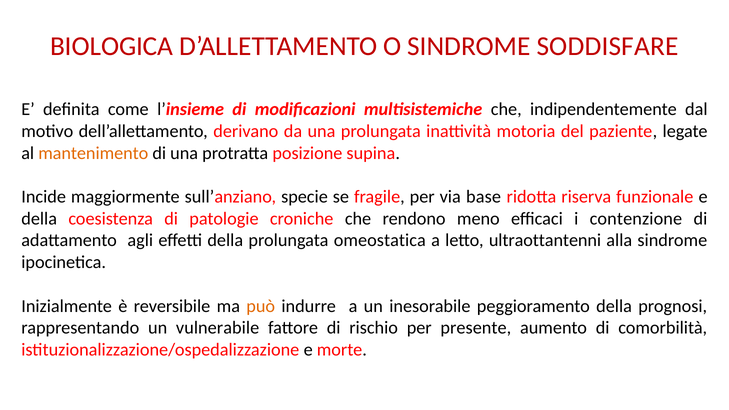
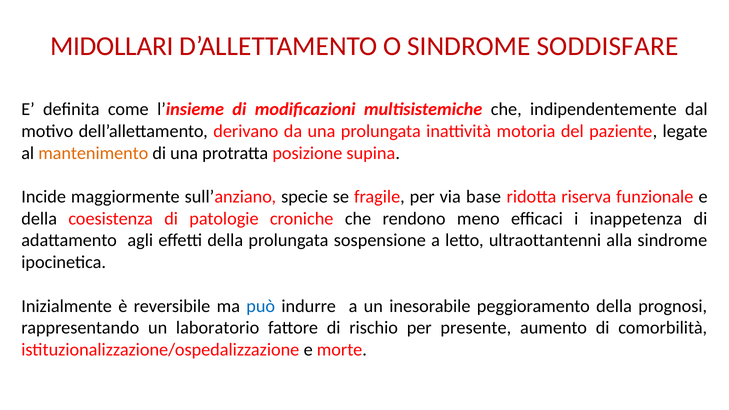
BIOLOGICA: BIOLOGICA -> MIDOLLARI (112, 46)
contenzione: contenzione -> inappetenza (636, 219)
omeostatica: omeostatica -> sospensione (380, 241)
può colour: orange -> blue (261, 306)
vulnerabile: vulnerabile -> laboratorio (218, 328)
